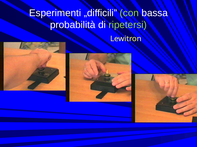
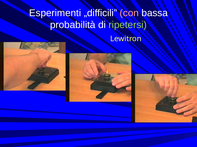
con colour: light green -> pink (129, 13)
